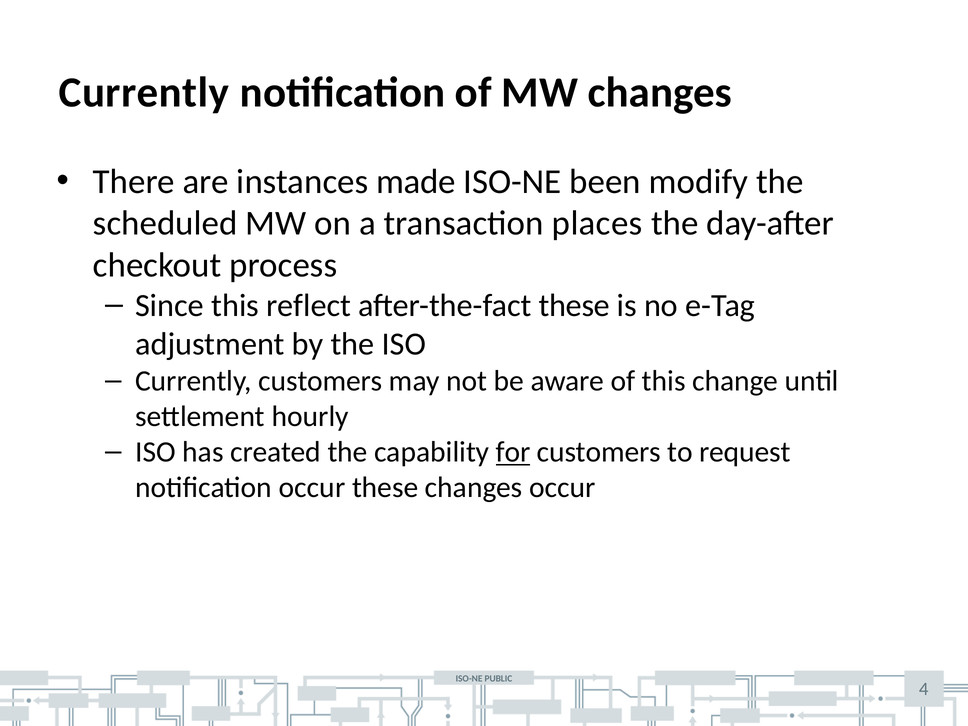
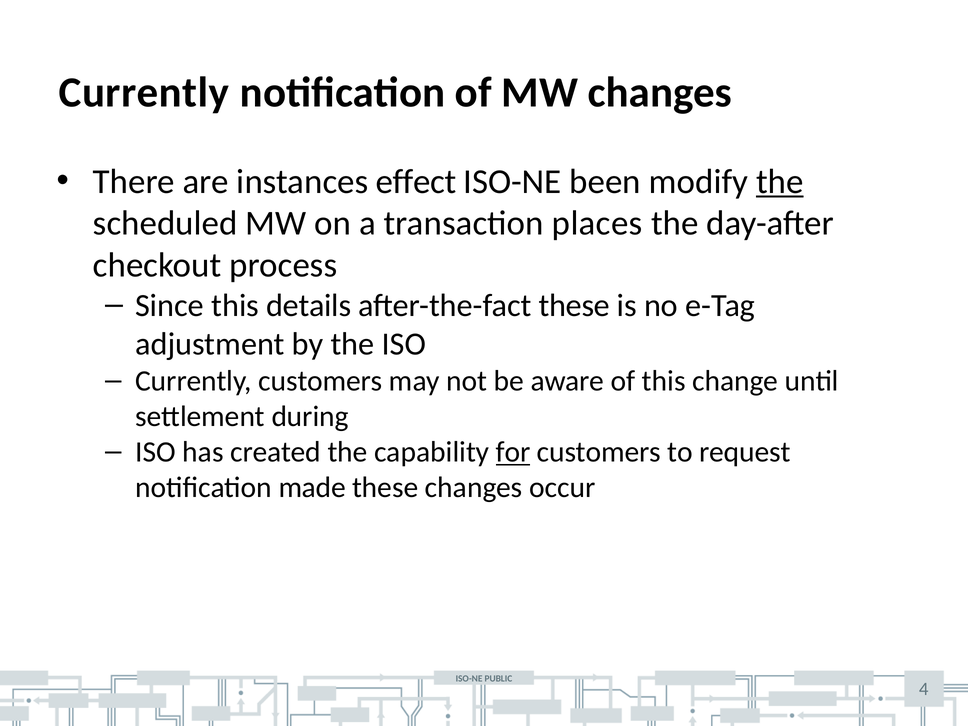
made: made -> effect (416, 182)
the underline: none -> present (780, 182)
reflect: reflect -> details (309, 306)
hourly: hourly -> during (310, 417)
notification occur: occur -> made (312, 488)
